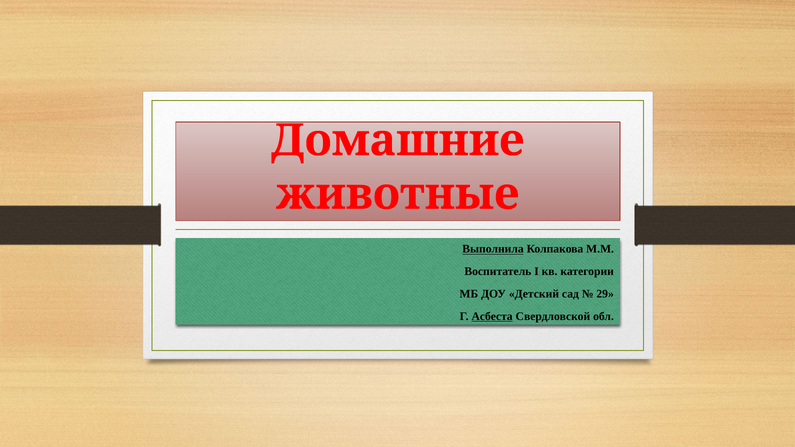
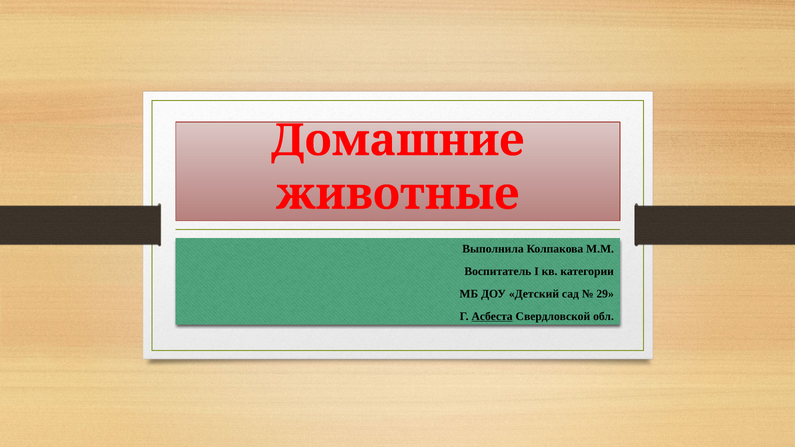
Выполнила underline: present -> none (493, 249)
